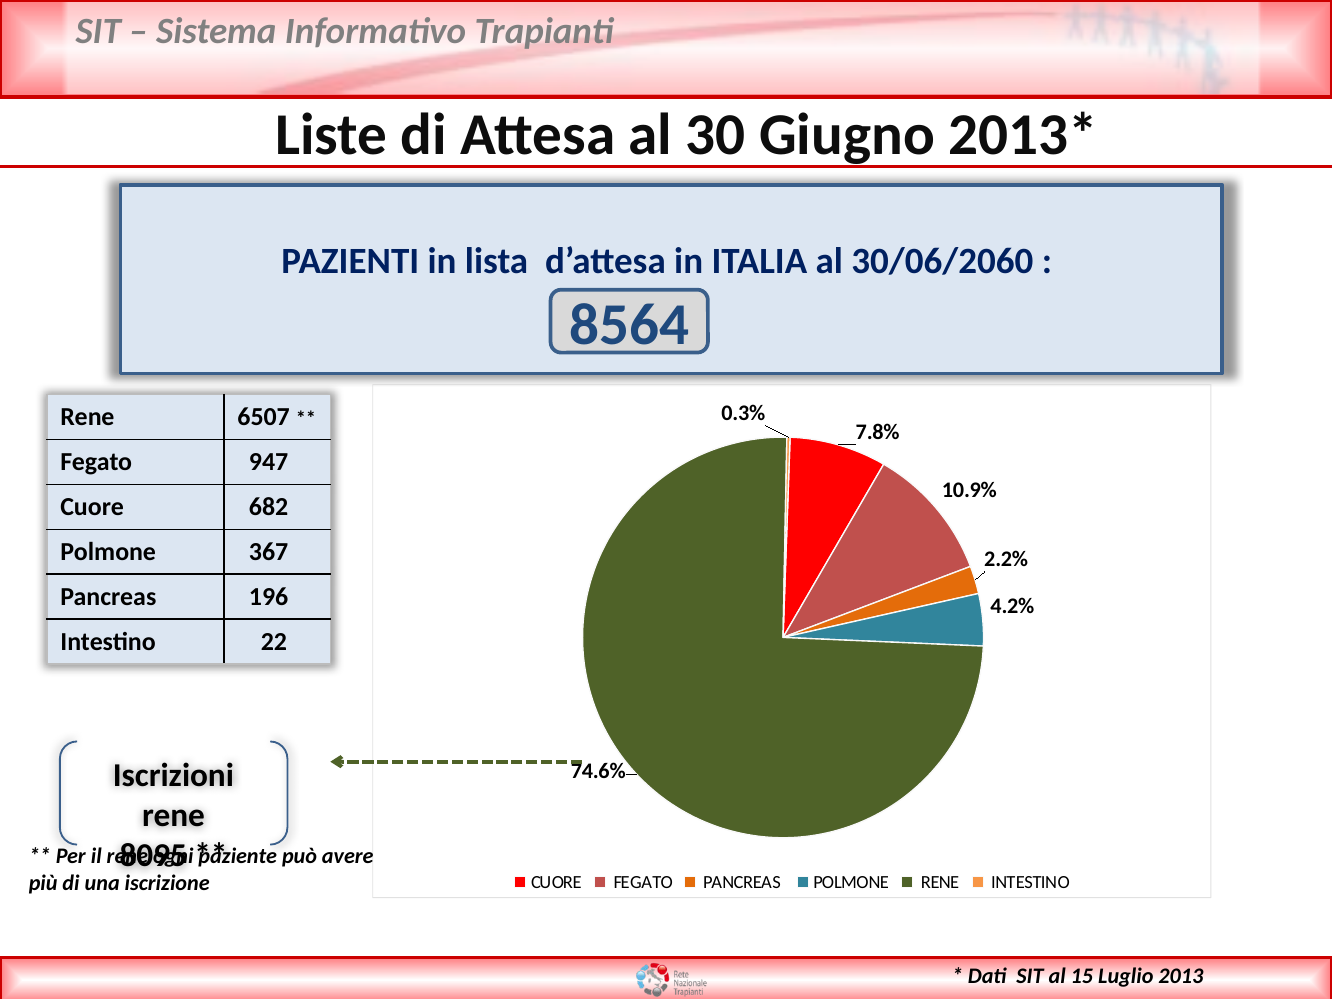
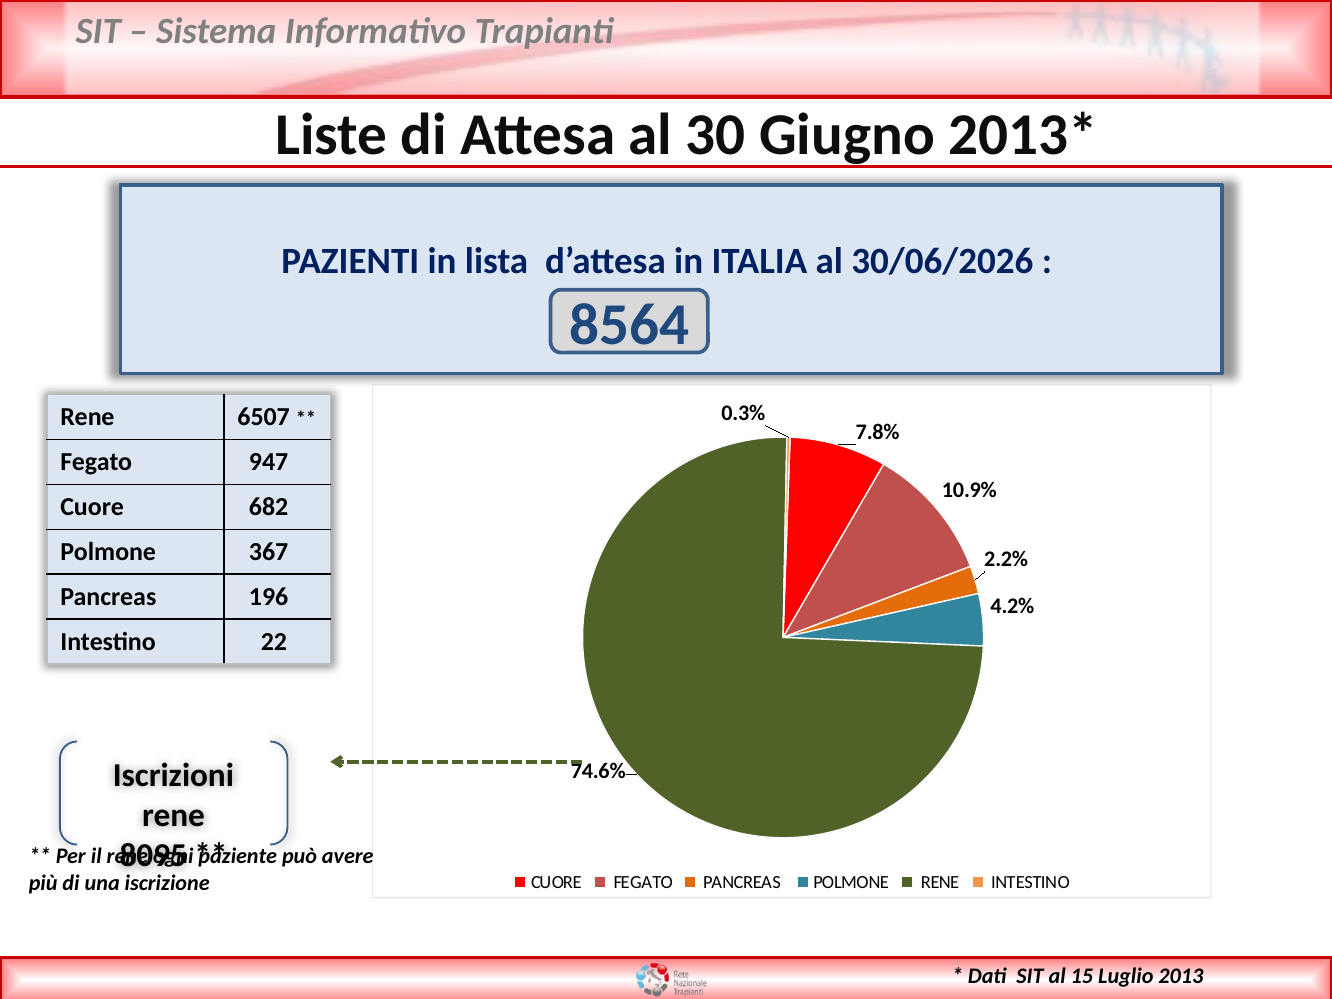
30/06/2060: 30/06/2060 -> 30/06/2026 (942, 262)
